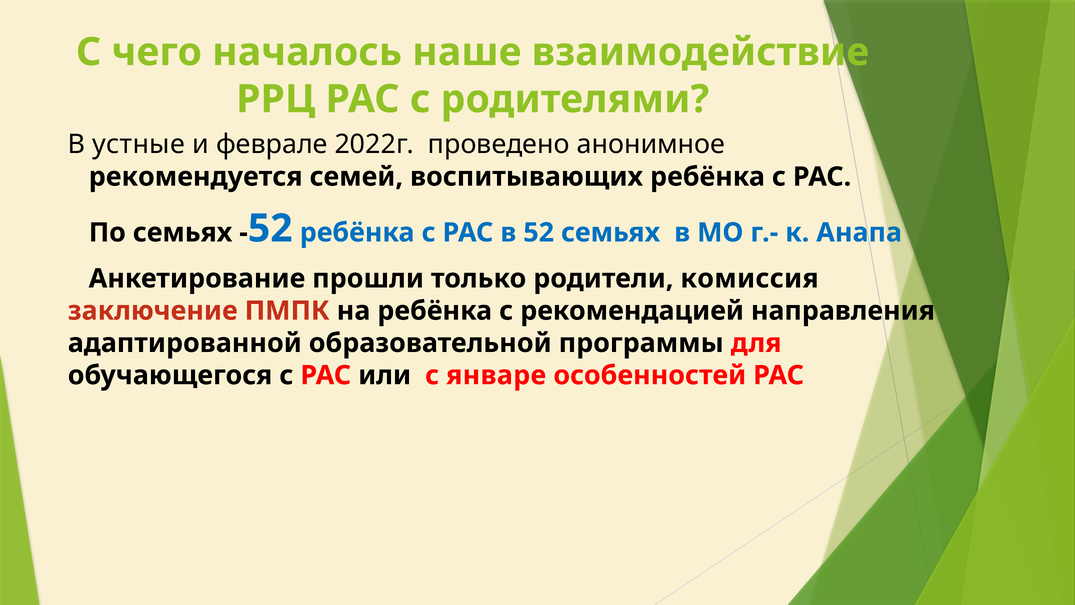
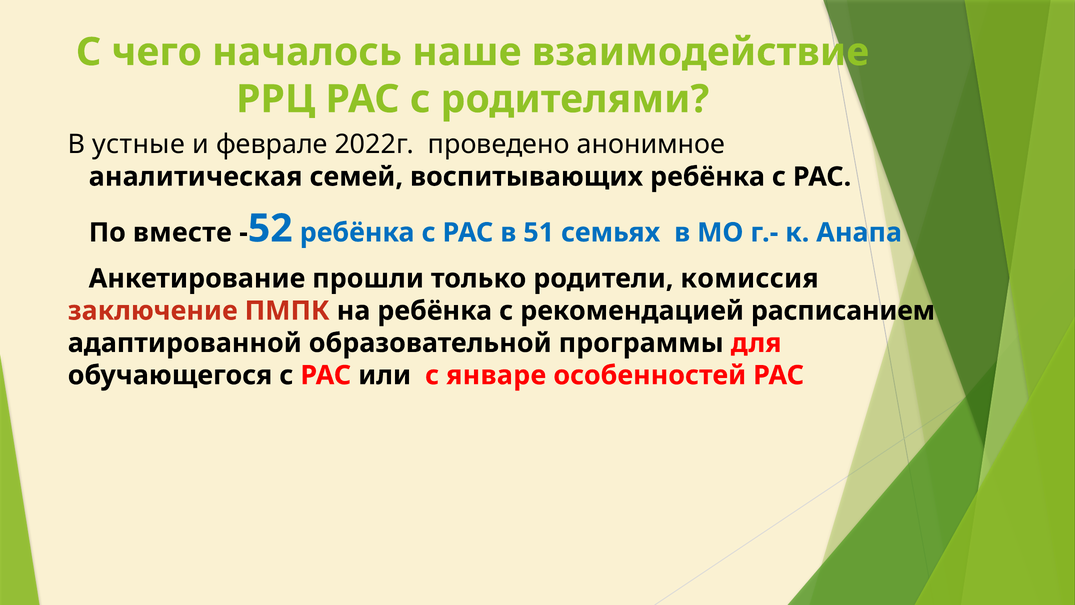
рекомендуется: рекомендуется -> аналитическая (196, 177)
По семьях: семьях -> вместе (182, 232)
в 52: 52 -> 51 (539, 232)
направления: направления -> расписанием (843, 311)
